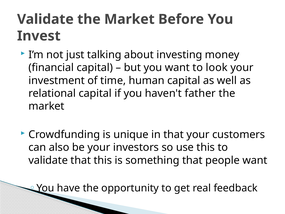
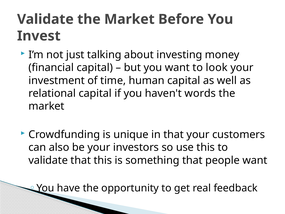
father: father -> words (200, 93)
